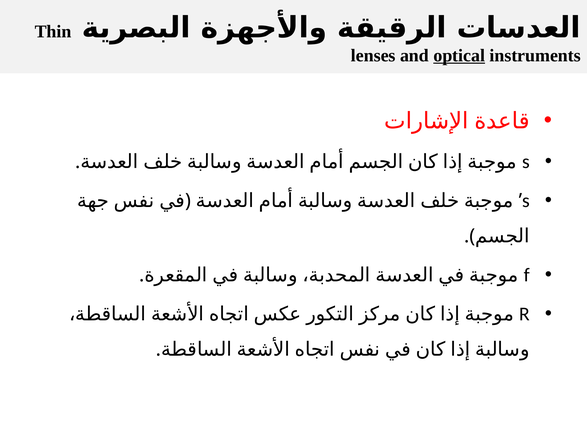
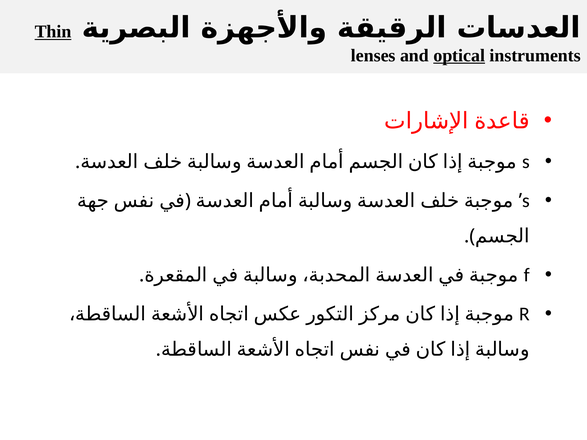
Thin underline: none -> present (53, 32)
